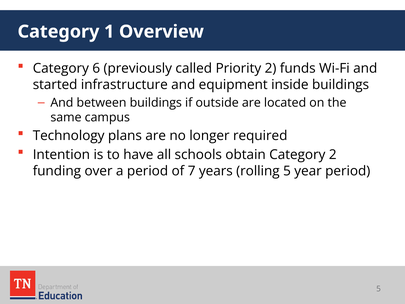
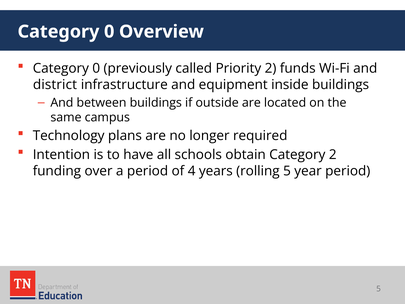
1: 1 -> 0 (109, 32)
6: 6 -> 0 (96, 68)
started: started -> district (55, 85)
7: 7 -> 4 (192, 171)
